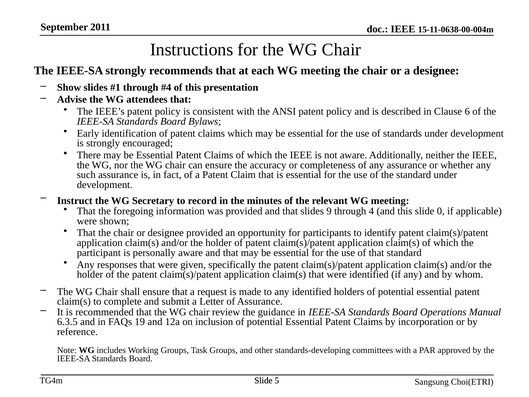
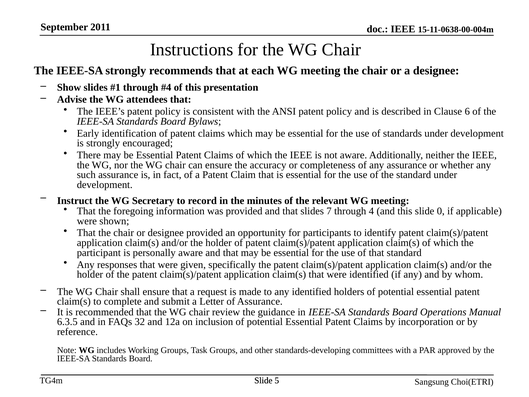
9: 9 -> 7 (329, 211)
19: 19 -> 32 (140, 322)
